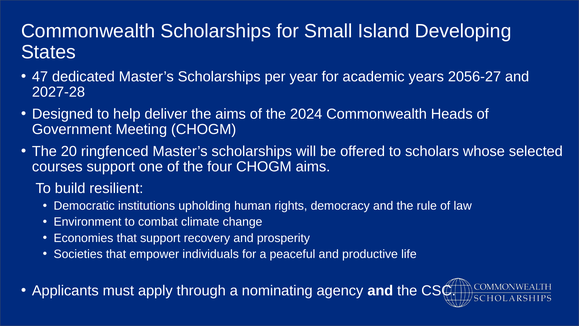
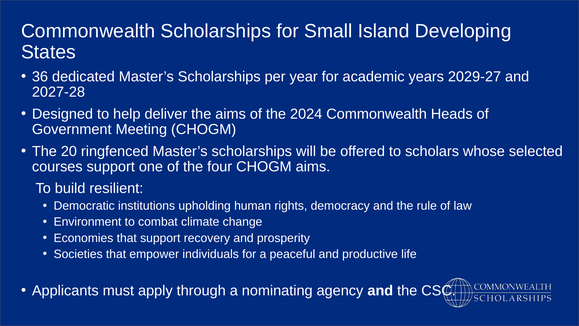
47: 47 -> 36 (40, 76)
2056-27: 2056-27 -> 2029-27 (474, 76)
